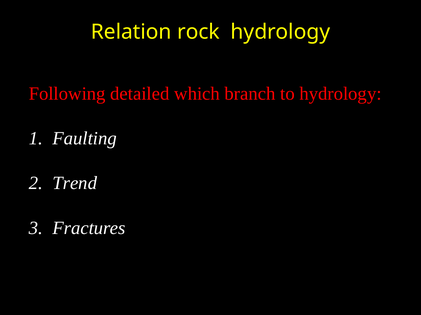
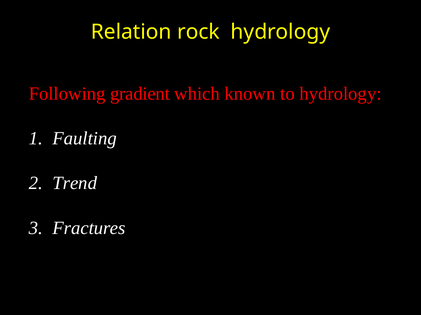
detailed: detailed -> gradient (140, 94)
branch: branch -> known (250, 94)
